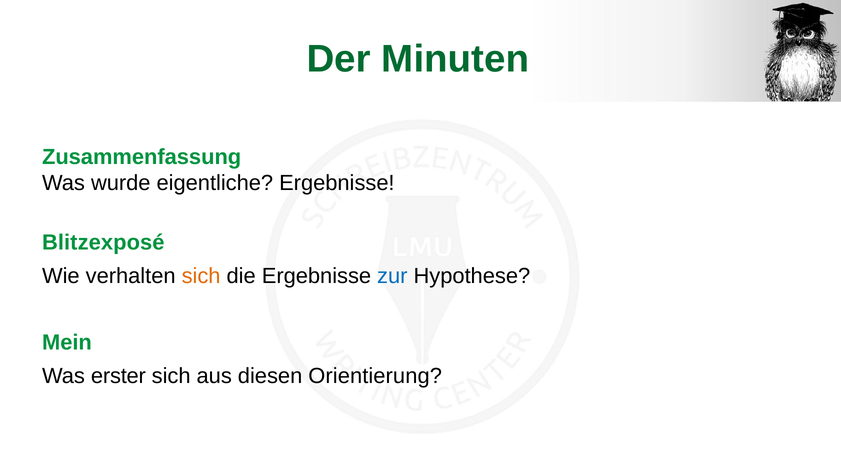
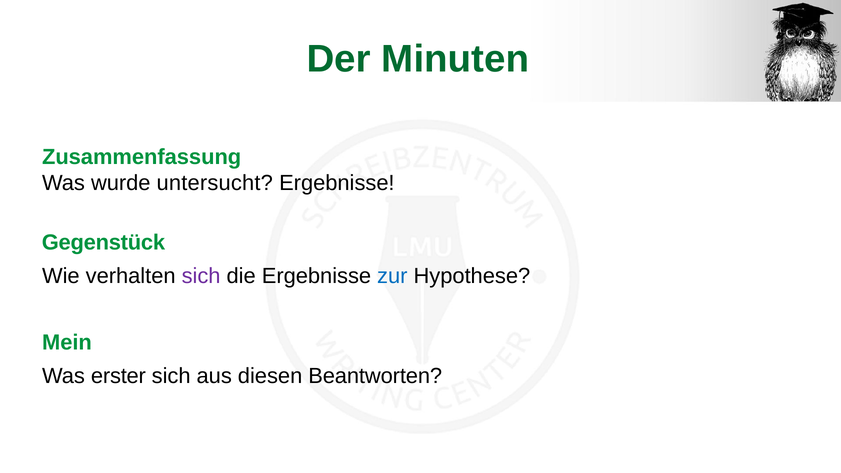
eigentliche: eigentliche -> untersucht (215, 183)
Blitzexposé: Blitzexposé -> Gegenstück (103, 243)
sich colour: orange -> purple (201, 276)
Orientierung: Orientierung -> Beantworten (375, 376)
